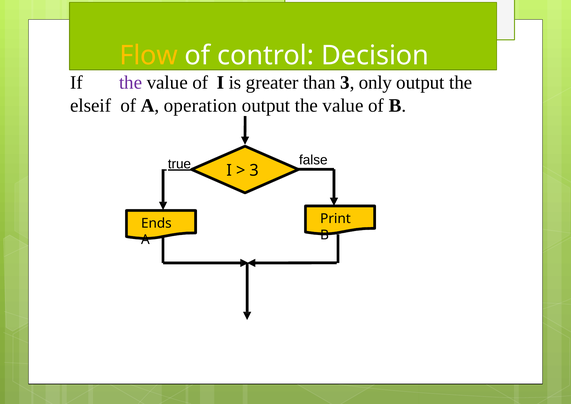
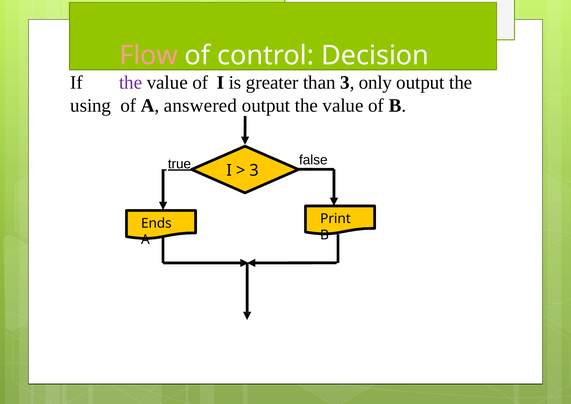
Flow colour: yellow -> pink (149, 55)
elseif: elseif -> using (91, 105)
operation: operation -> answered (200, 105)
